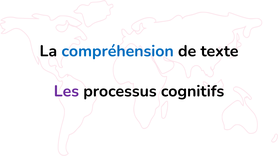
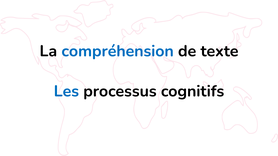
Les colour: purple -> blue (66, 91)
